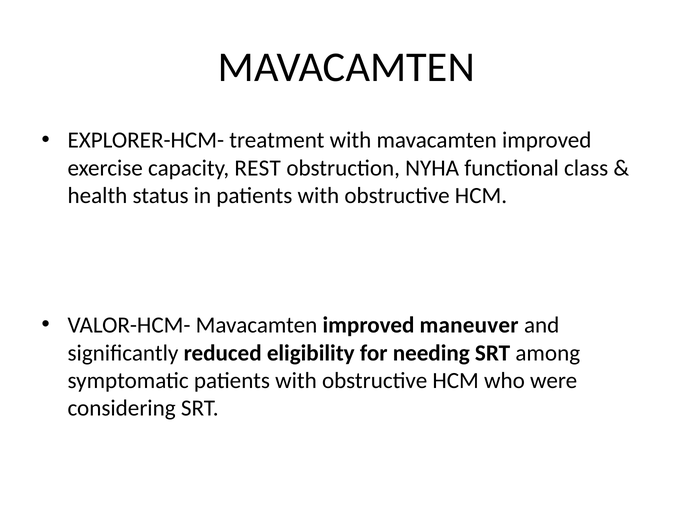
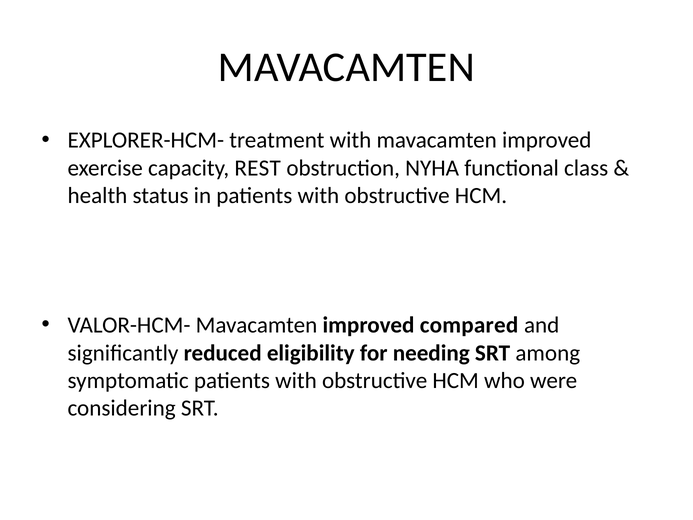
maneuver: maneuver -> compared (469, 325)
